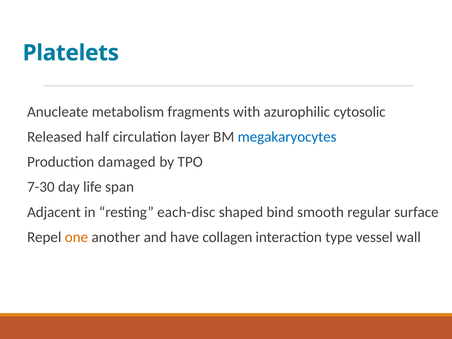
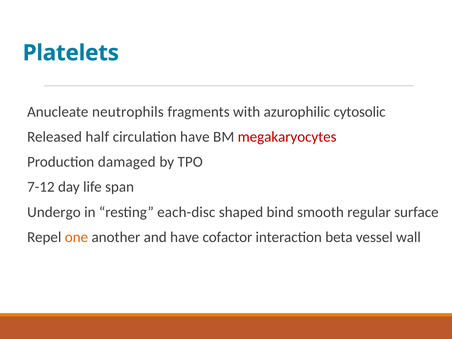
metabolism: metabolism -> neutrophils (128, 112)
circulation layer: layer -> have (195, 137)
megakaryocytes colour: blue -> red (287, 137)
7-30: 7-30 -> 7-12 (41, 187)
Adjacent: Adjacent -> Undergo (54, 212)
collagen: collagen -> cofactor (227, 237)
type: type -> beta (339, 237)
